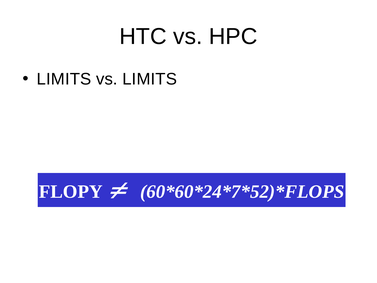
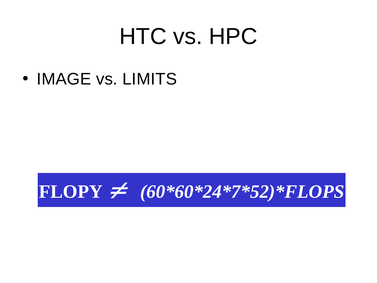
LIMITS: LIMITS -> IMAGE (64, 79)
